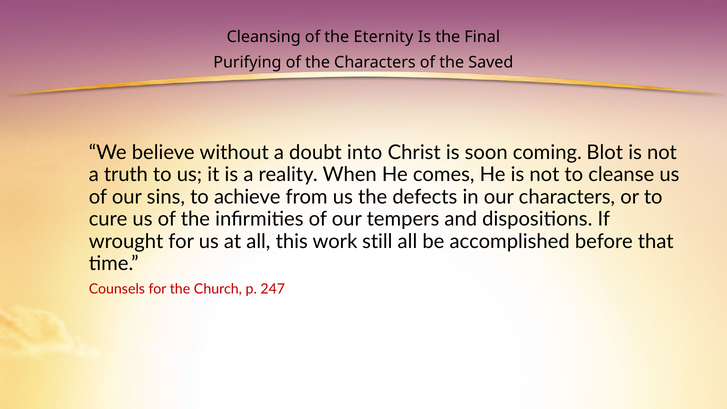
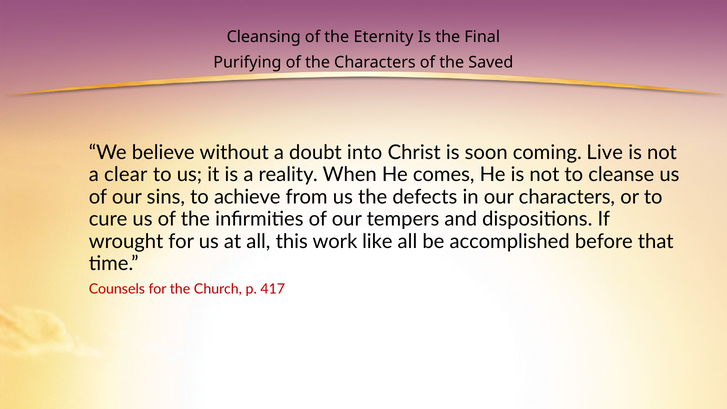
Blot: Blot -> Live (605, 152)
truth: truth -> clear (126, 175)
still: still -> like (377, 241)
247: 247 -> 417 (273, 289)
